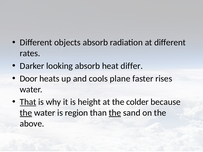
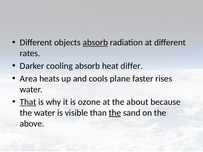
absorb underline: none -> present (95, 43)
looking: looking -> cooling (60, 66)
Door: Door -> Area (29, 79)
height: height -> ozone (89, 102)
colder: colder -> about (137, 102)
the underline: present -> none (26, 113)
region: region -> visible (76, 113)
